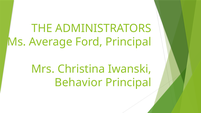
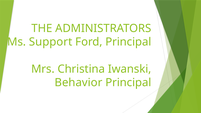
Average: Average -> Support (51, 42)
